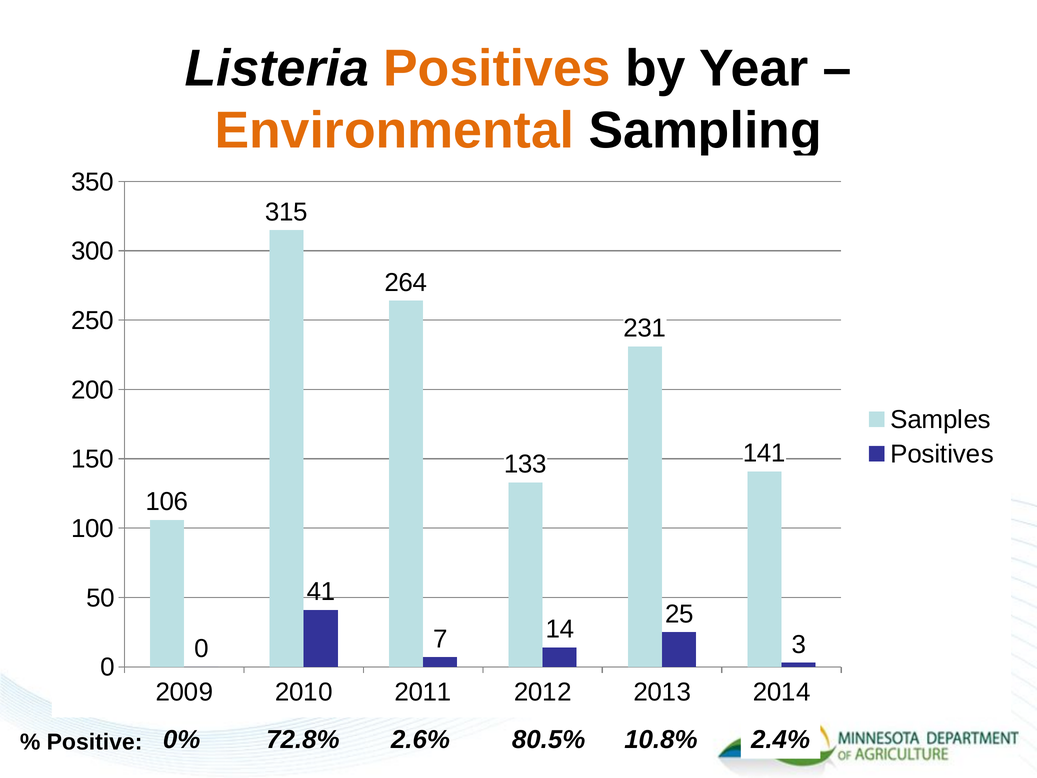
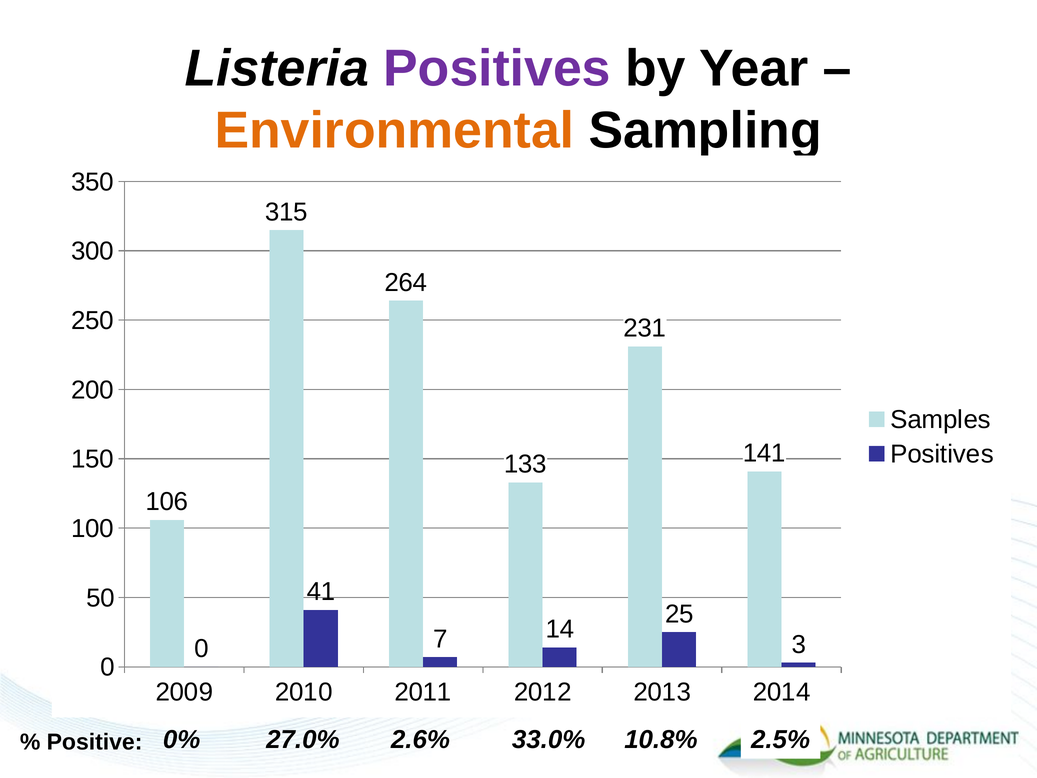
Positives colour: orange -> purple (497, 68)
72.8%: 72.8% -> 27.0% (303, 740)
80.5%: 80.5% -> 33.0% (549, 740)
2.4%: 2.4% -> 2.5% (781, 740)
